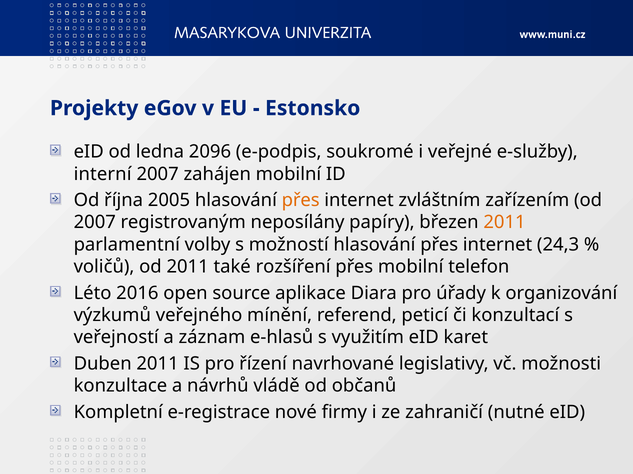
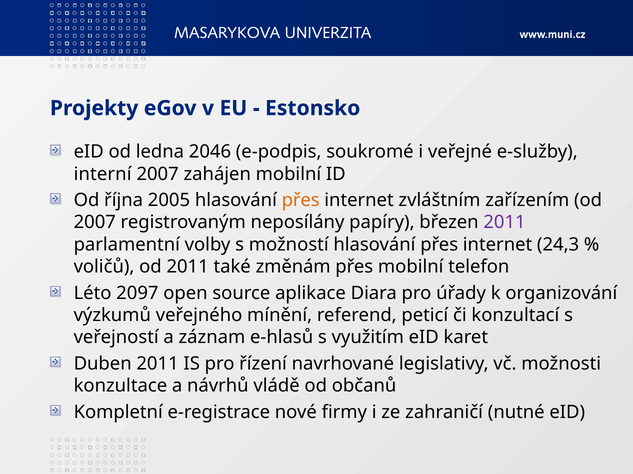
2096: 2096 -> 2046 (210, 152)
2011 colour: orange -> purple (505, 223)
rozšíření: rozšíření -> změnám (293, 267)
2016: 2016 -> 2097 (137, 293)
